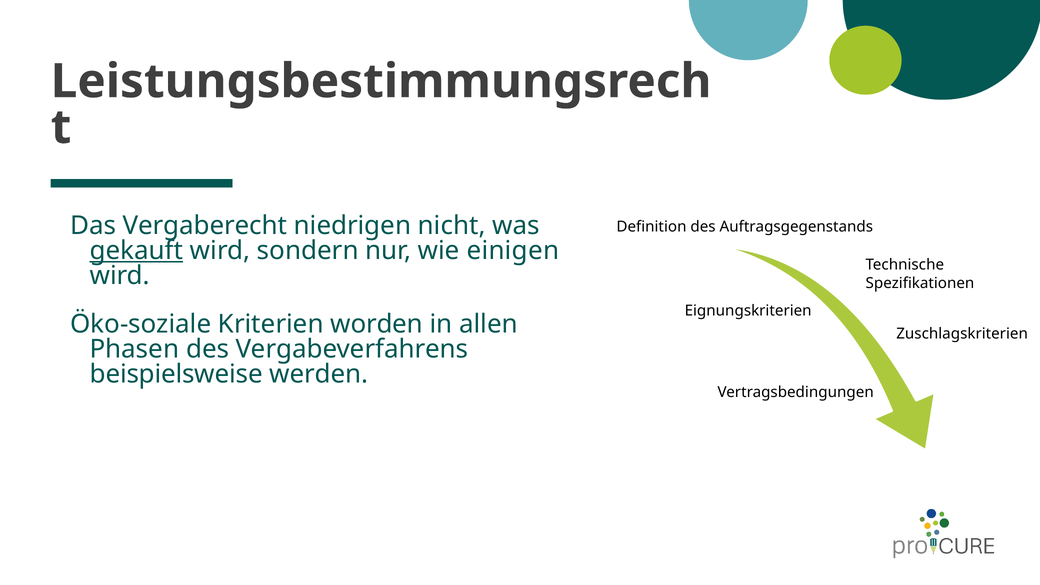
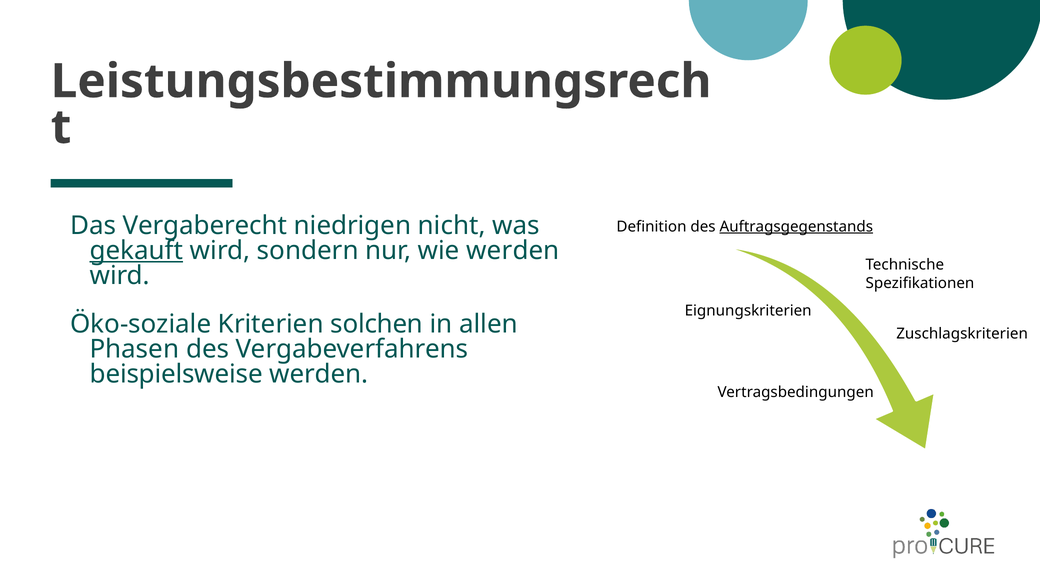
Auftragsgegenstands underline: none -> present (796, 227)
wie einigen: einigen -> werden (513, 251)
worden: worden -> solchen (377, 324)
